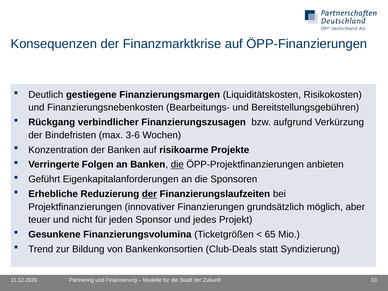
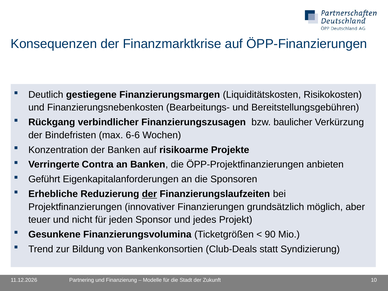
aufgrund: aufgrund -> baulicher (293, 122)
3-6: 3-6 -> 6-6 (133, 135)
Folgen: Folgen -> Contra (98, 165)
die underline: present -> none (177, 165)
65: 65 -> 90 (270, 234)
